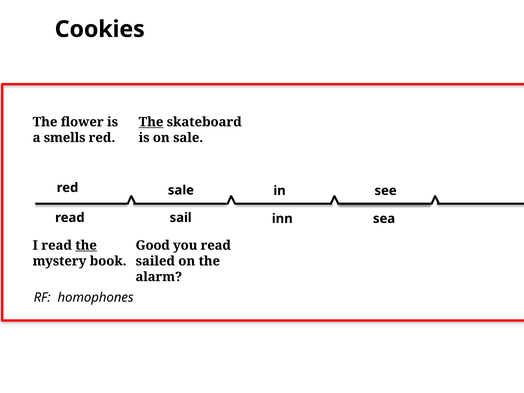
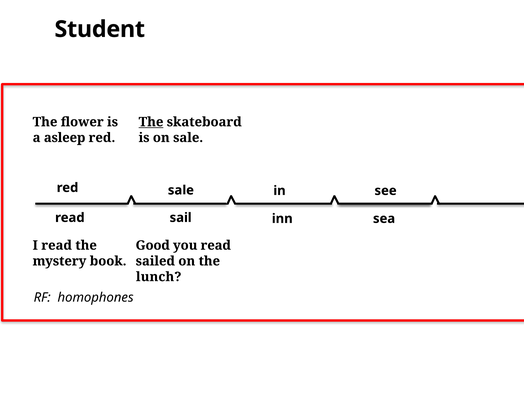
Cookies: Cookies -> Student (100, 29)
smells: smells -> asleep (65, 138)
the underline: present -> none (86, 245)
alarm: alarm -> lunch (159, 277)
